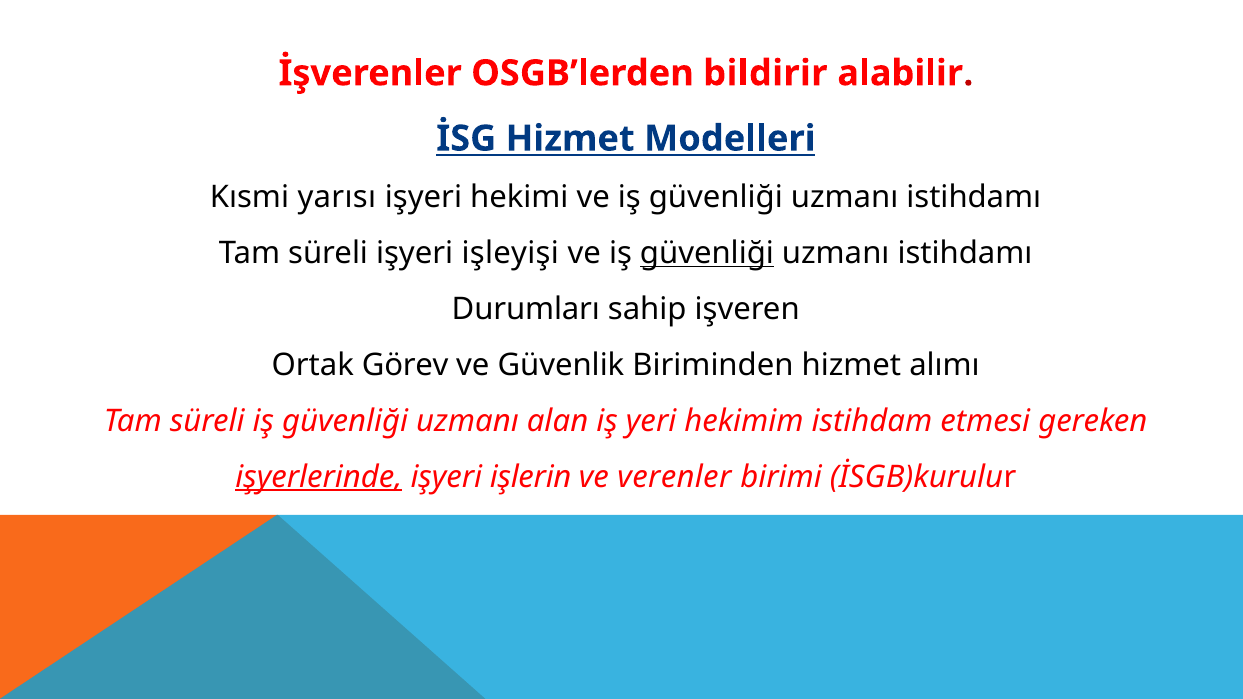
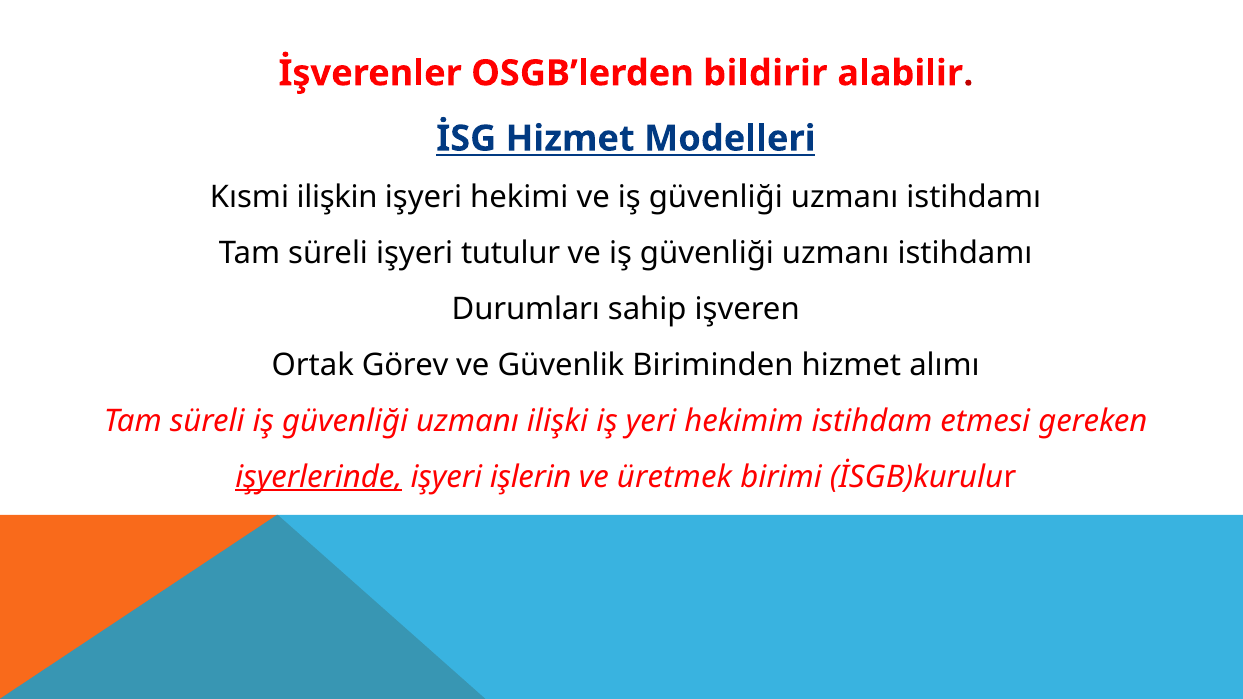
yarısı: yarısı -> ilişkin (337, 197)
işleyişi: işleyişi -> tutulur (511, 253)
güvenliği underline: present -> none (707, 253)
alan: alan -> ilişki (558, 421)
verenler: verenler -> üretmek (675, 477)
